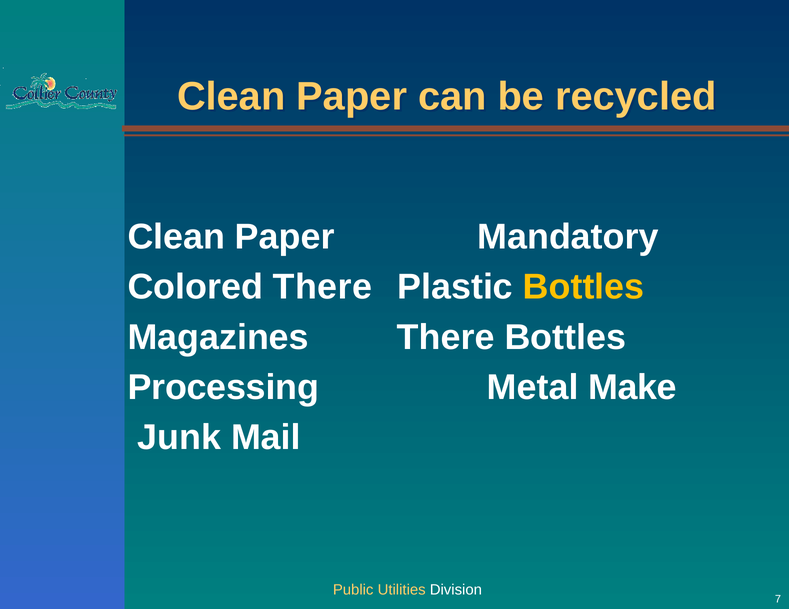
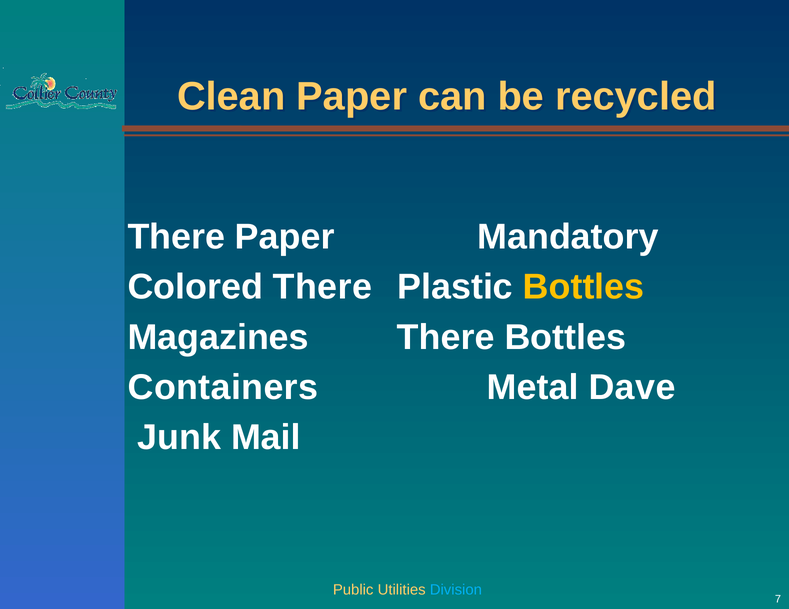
Clean: Clean -> There (176, 237)
Processing: Processing -> Containers (223, 388)
Make: Make -> Dave (632, 388)
Division colour: white -> light blue (456, 590)
